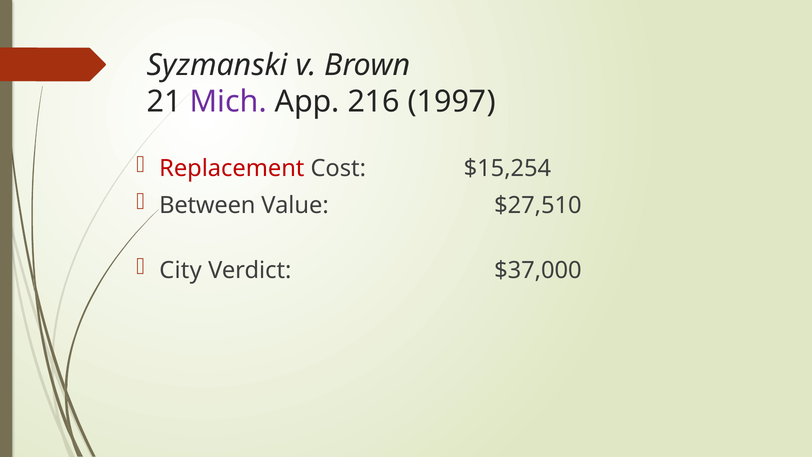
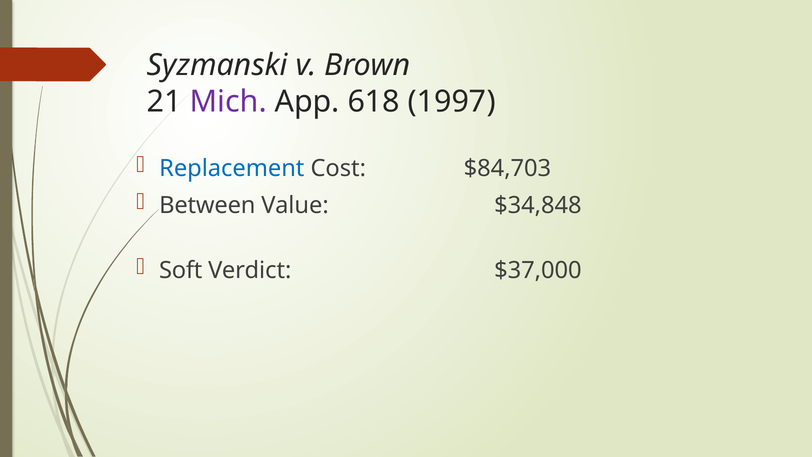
216: 216 -> 618 (374, 102)
Replacement colour: red -> blue (232, 168)
$15,254: $15,254 -> $84,703 (507, 168)
$27,510: $27,510 -> $34,848 (538, 205)
City: City -> Soft (181, 270)
